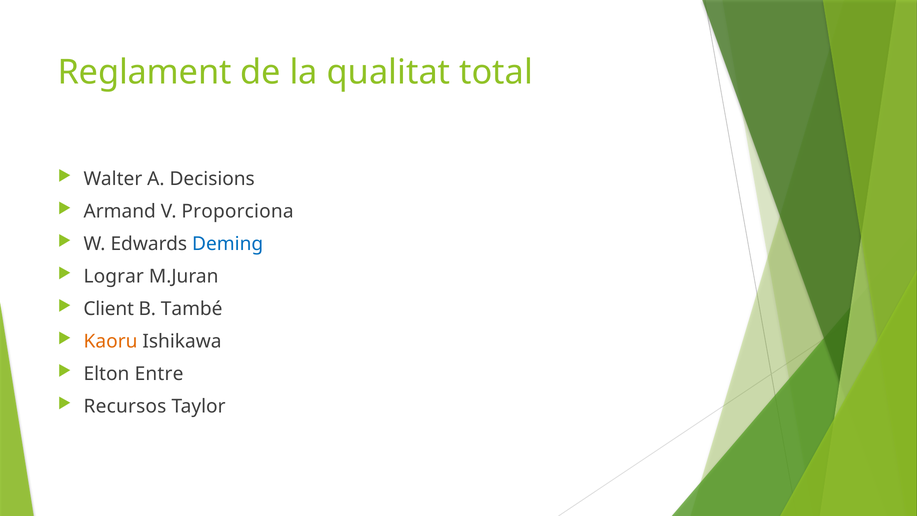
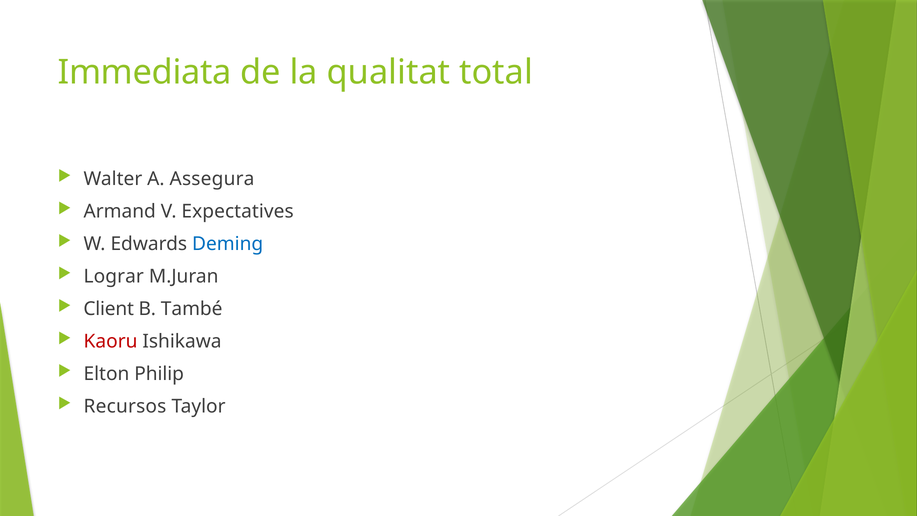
Reglament: Reglament -> Immediata (145, 72)
Decisions: Decisions -> Assegura (212, 179)
Proporciona: Proporciona -> Expectatives (238, 211)
Kaoru colour: orange -> red (111, 341)
Entre: Entre -> Philip (159, 374)
